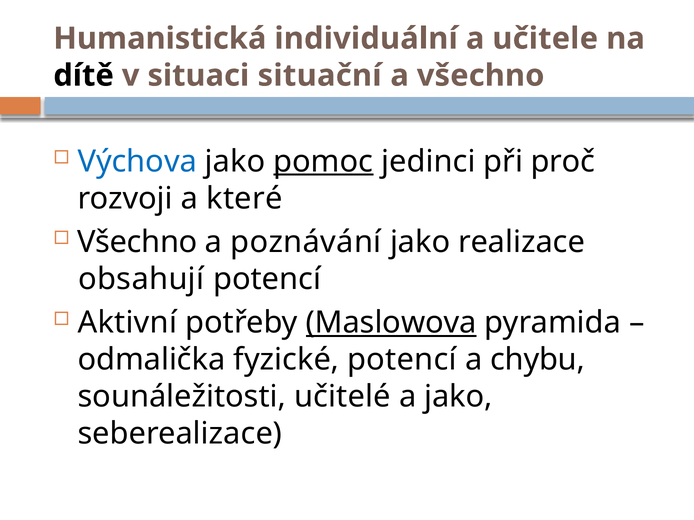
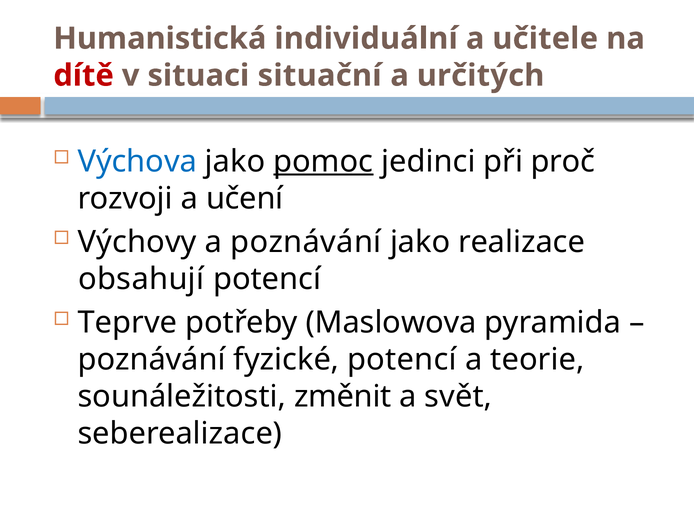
dítě colour: black -> red (84, 76)
a všechno: všechno -> určitých (481, 76)
které: které -> učení (245, 199)
Všechno: Všechno -> Výchovy (137, 242)
Aktivní: Aktivní -> Teprve (127, 323)
Maslowova underline: present -> none (391, 323)
odmalička: odmalička -> poznávání (152, 360)
chybu: chybu -> teorie (538, 360)
učitelé: učitelé -> změnit (343, 397)
a jako: jako -> svět (458, 397)
